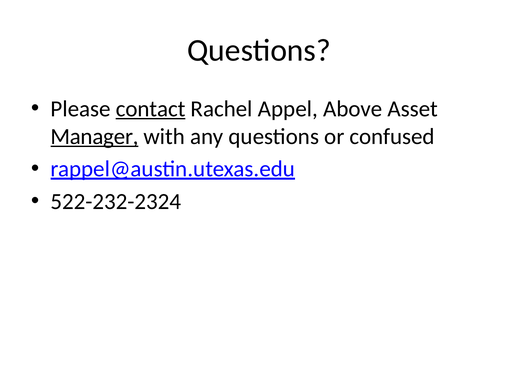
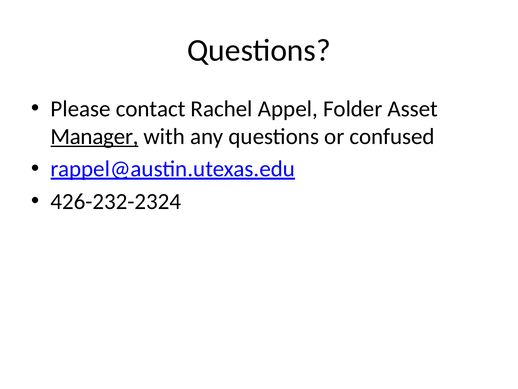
contact underline: present -> none (151, 109)
Above: Above -> Folder (353, 109)
522-232-2324: 522-232-2324 -> 426-232-2324 (116, 201)
